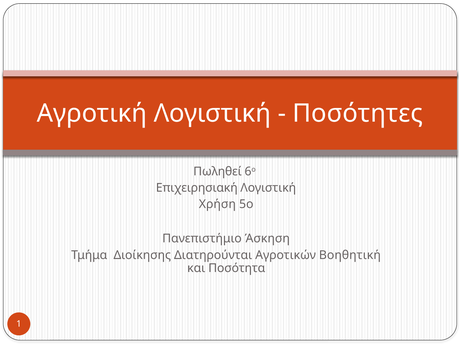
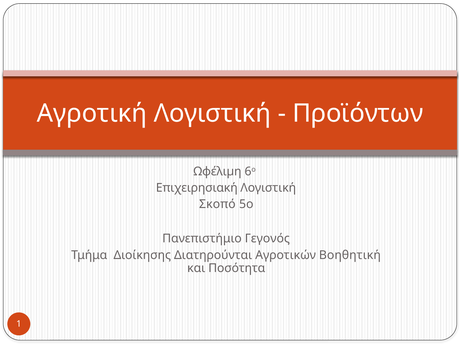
Ποσότητες: Ποσότητες -> Προϊόντων (358, 113)
Πωληθεί: Πωληθεί -> Ωφέλιµη (218, 171)
Χρήση: Χρήση -> Σκοπό (217, 204)
Άσκηση: Άσκηση -> Γεγονός (267, 239)
